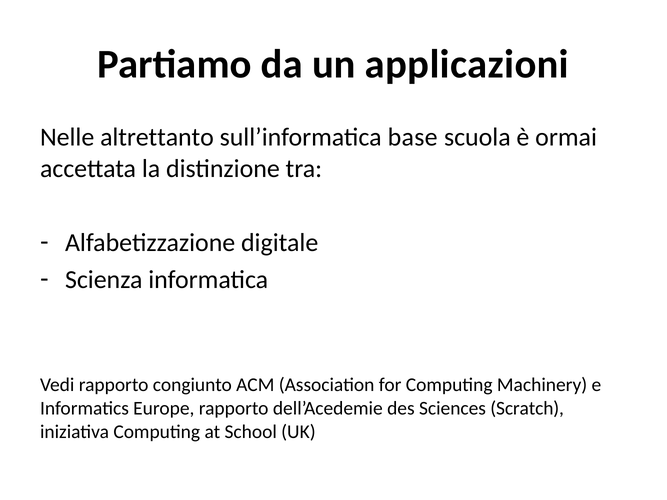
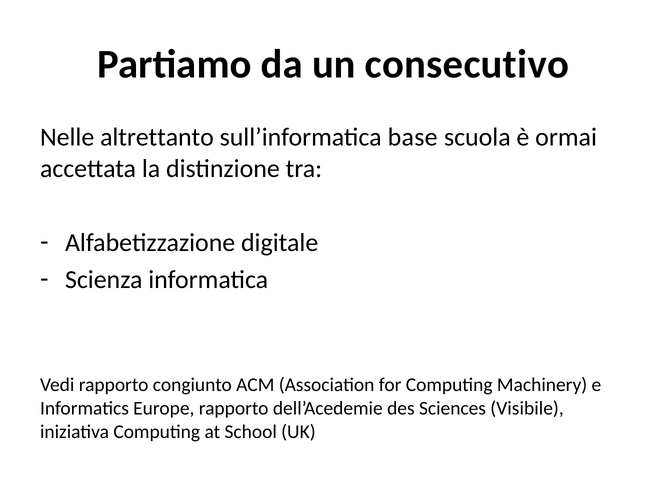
applicazioni: applicazioni -> consecutivo (467, 65)
Scratch: Scratch -> Visibile (527, 409)
